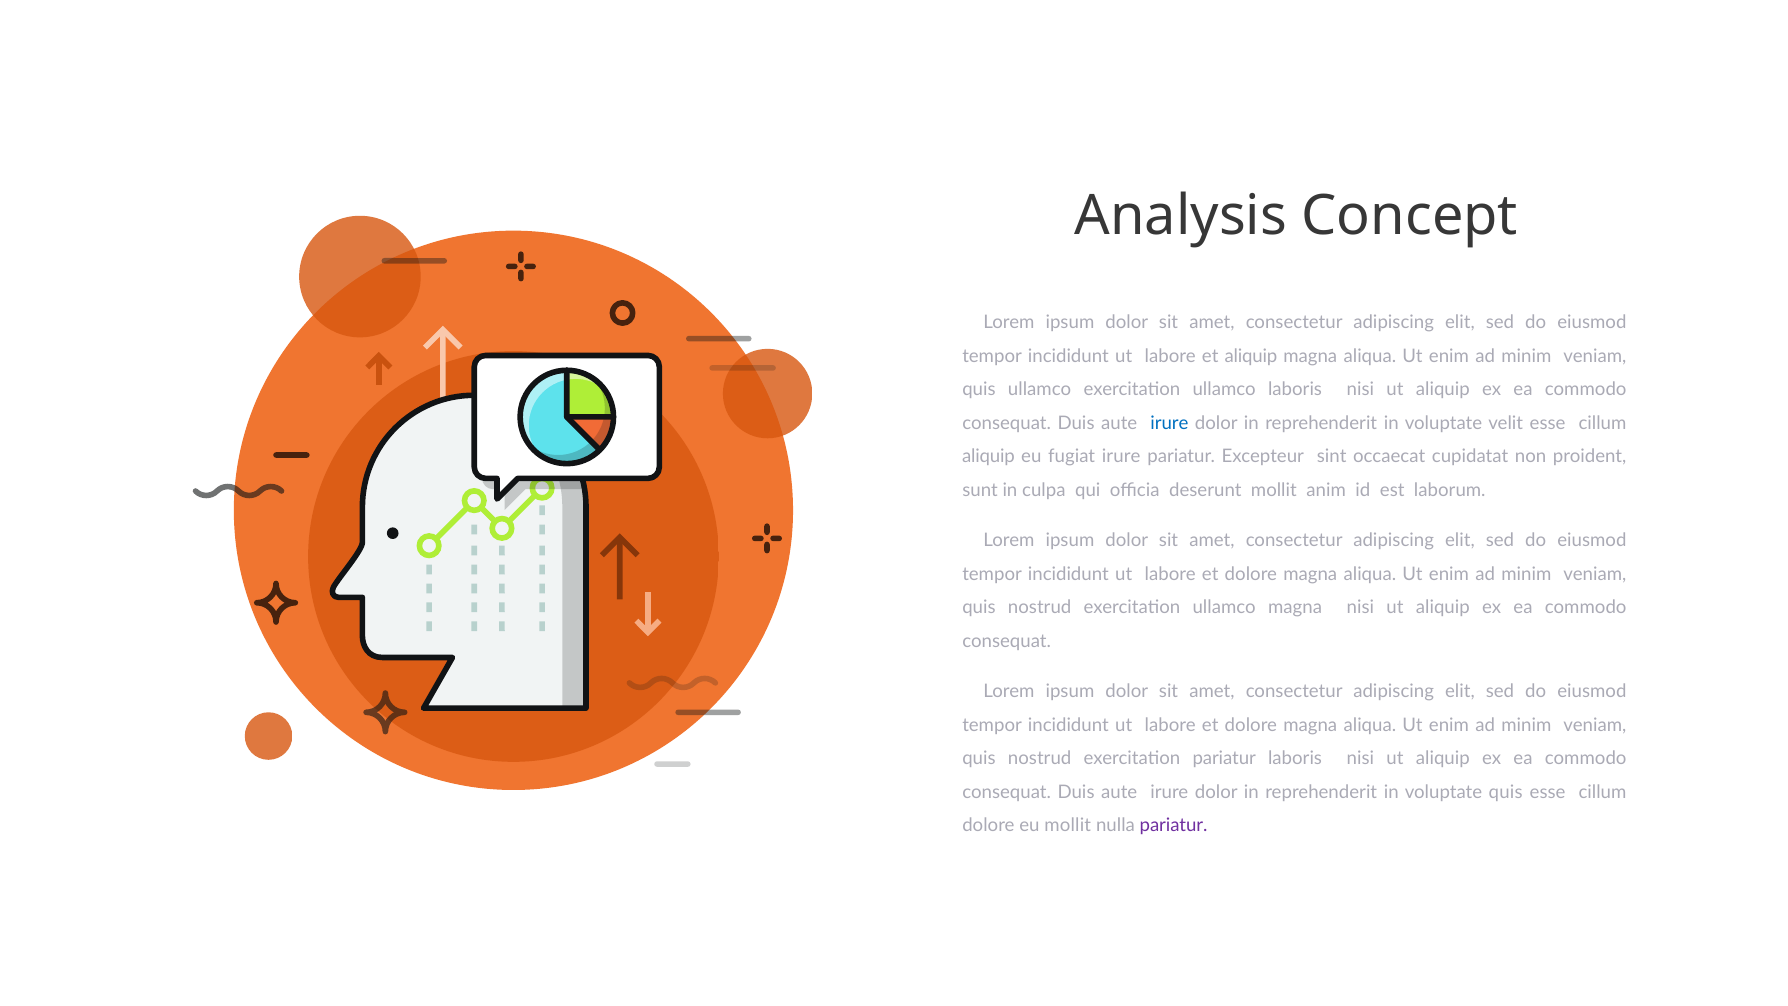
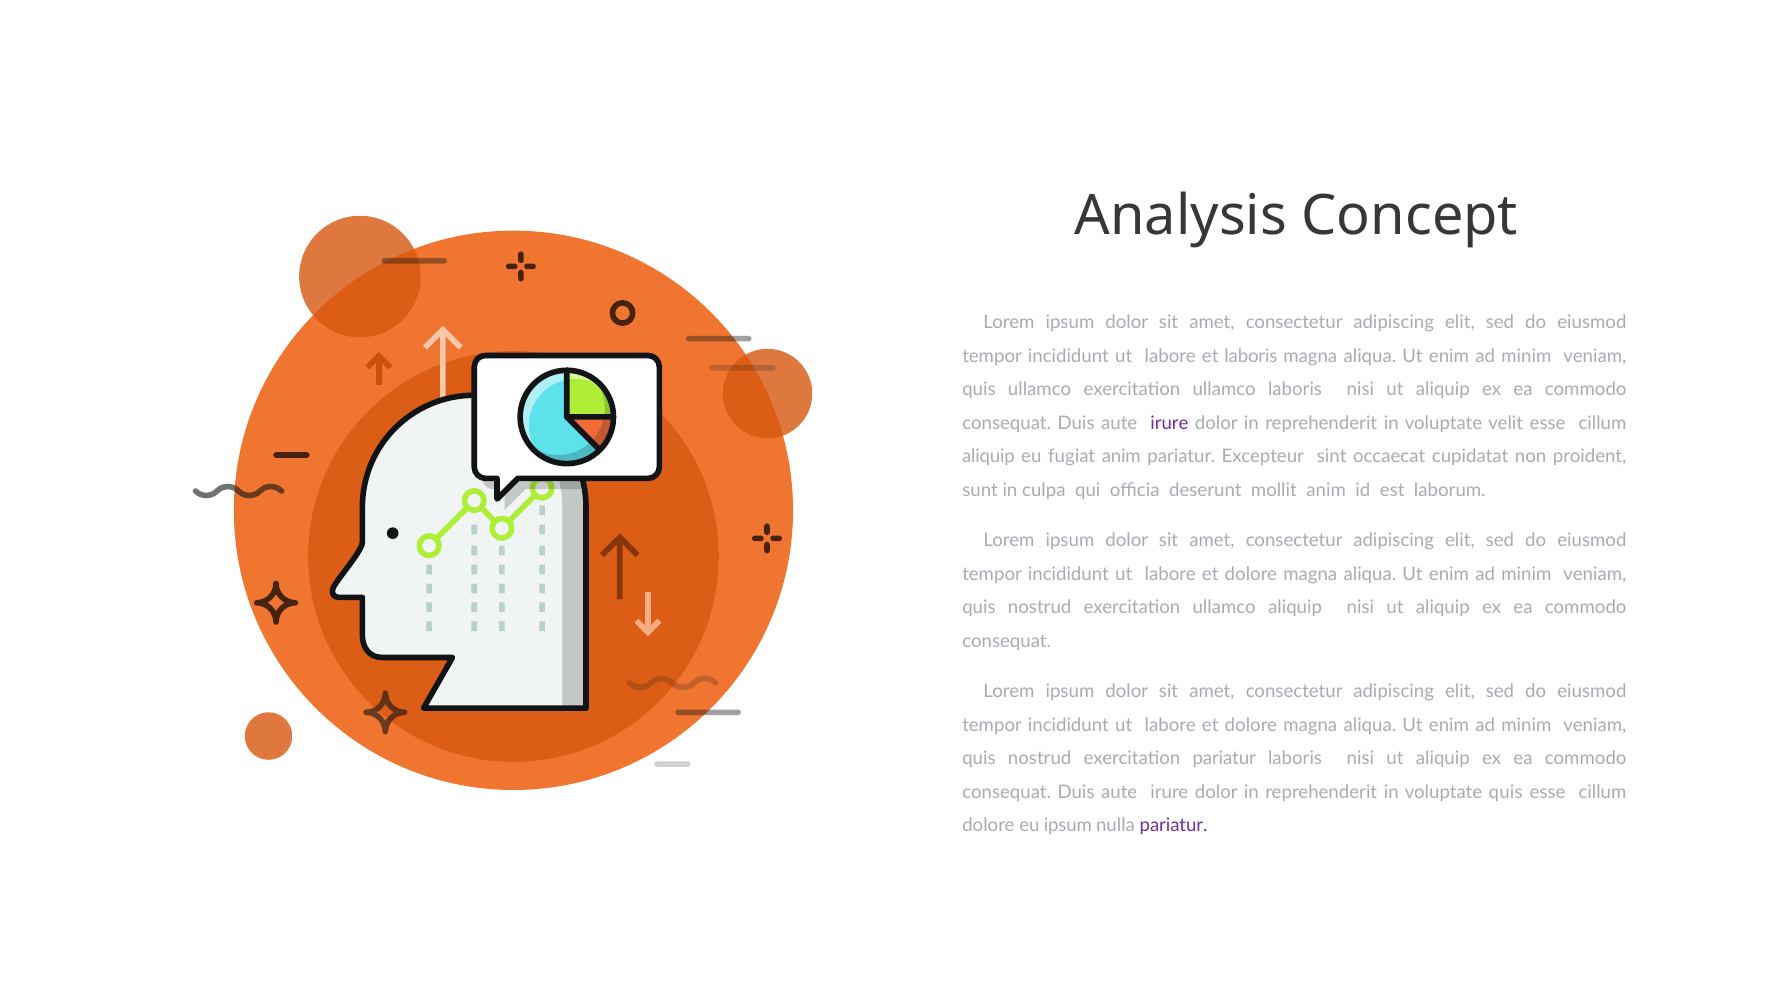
et aliquip: aliquip -> laboris (1251, 356)
irure colour: blue -> purple (1169, 423)
fugiat irure: irure -> anim (1121, 456)
ullamco magna: magna -> aliquip (1295, 607)
eu mollit: mollit -> ipsum (1068, 825)
